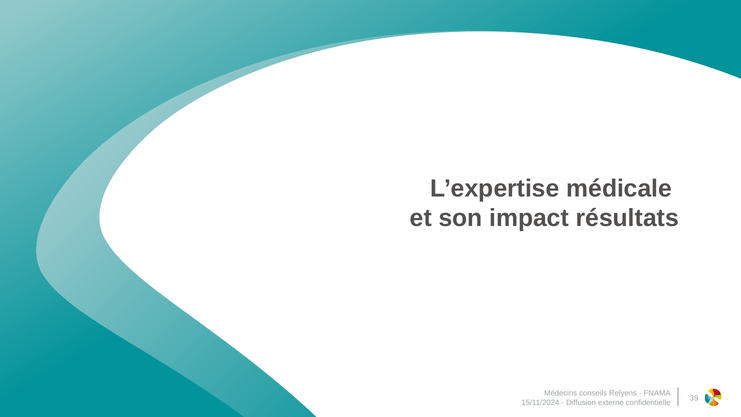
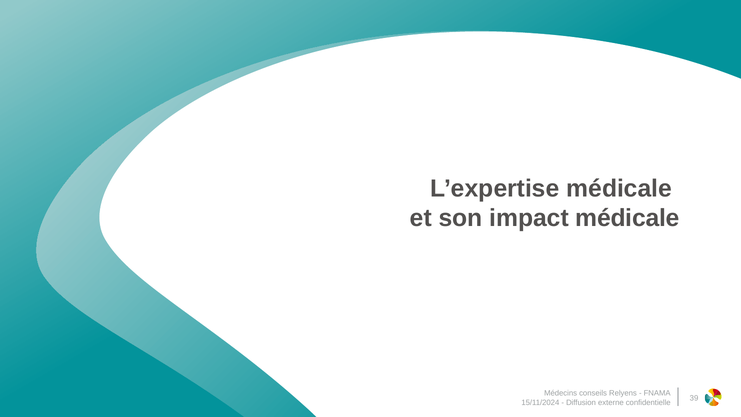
impact résultats: résultats -> médicale (627, 218)
